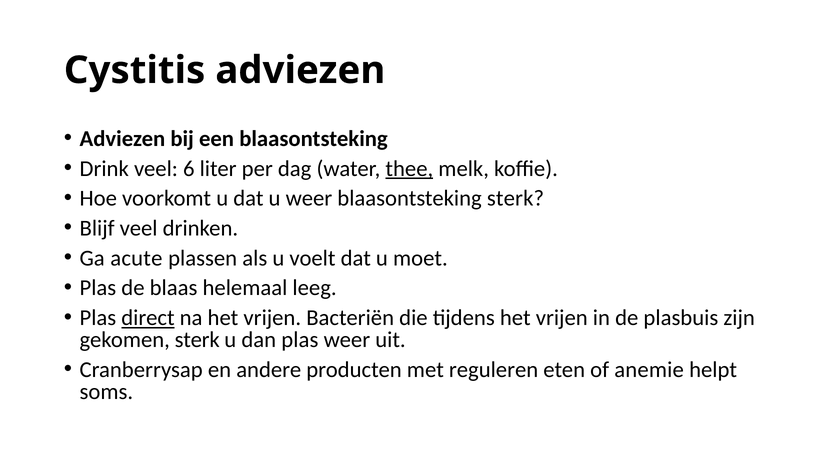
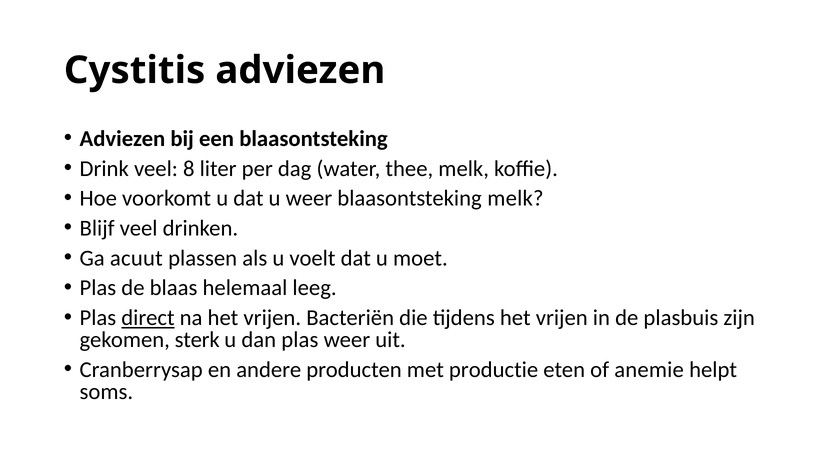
6: 6 -> 8 (189, 169)
thee underline: present -> none (409, 169)
blaasontsteking sterk: sterk -> melk (515, 199)
acute: acute -> acuut (136, 258)
reguleren: reguleren -> productie (494, 370)
